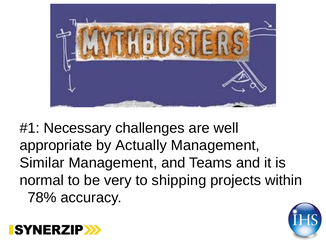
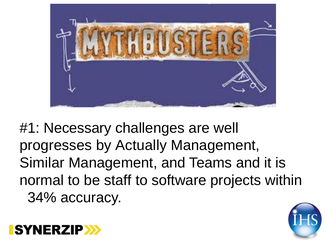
appropriate: appropriate -> progresses (56, 145)
very: very -> staff (118, 180)
shipping: shipping -> software (179, 180)
78%: 78% -> 34% (42, 197)
